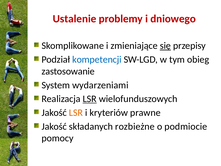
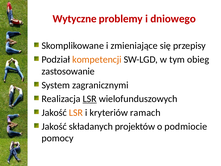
Ustalenie: Ustalenie -> Wytyczne (75, 19)
się underline: present -> none (165, 46)
kompetencji colour: blue -> orange (97, 59)
wydarzeniami: wydarzeniami -> zagranicznymi (100, 85)
prawne: prawne -> ramach (145, 112)
rozbieżne: rozbieżne -> projektów (135, 126)
